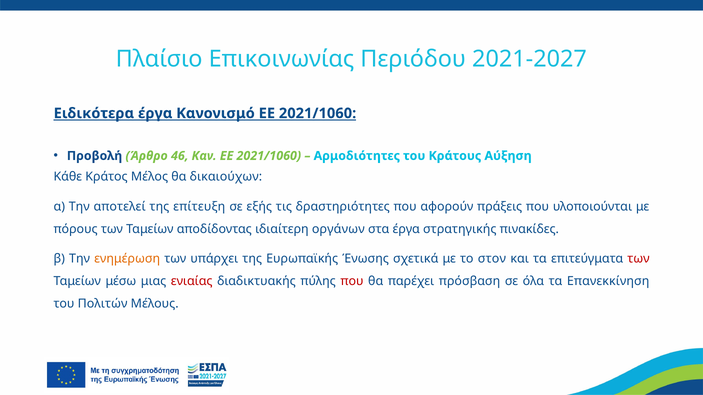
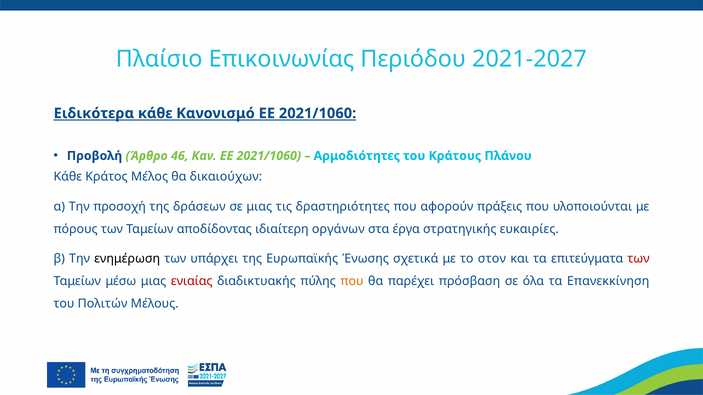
Ειδικότερα έργα: έργα -> κάθε (155, 113)
Αύξηση: Αύξηση -> Πλάνου (508, 156)
αποτελεί: αποτελεί -> προσοχή (120, 207)
επίτευξη: επίτευξη -> δράσεων (199, 207)
σε εξής: εξής -> μιας (259, 207)
πινακίδες: πινακίδες -> ευκαιρίες (529, 229)
ενημέρωση colour: orange -> black (127, 259)
που colour: red -> orange (352, 281)
